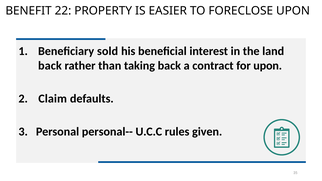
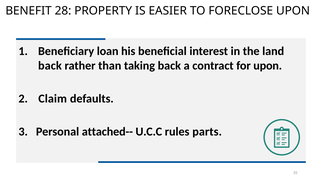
22: 22 -> 28 (63, 11)
sold: sold -> loan (108, 51)
personal--: personal-- -> attached-- (107, 132)
given: given -> parts (207, 132)
